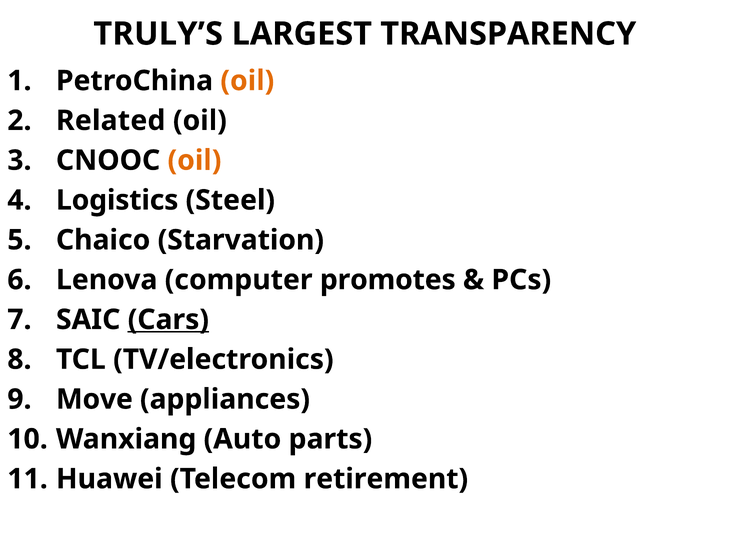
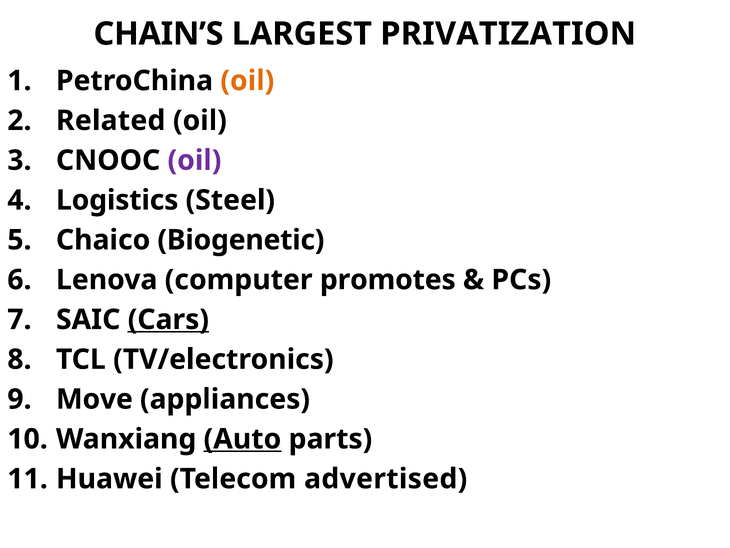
TRULY’S: TRULY’S -> CHAIN’S (159, 34)
TRANSPARENCY: TRANSPARENCY -> PRIVATIZATION (508, 34)
oil colour: orange -> purple (194, 160)
Starvation: Starvation -> Biogenetic (241, 240)
Auto underline: none -> present (242, 439)
retirement: retirement -> advertised (386, 478)
